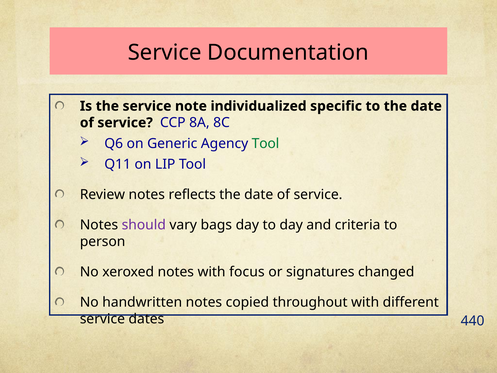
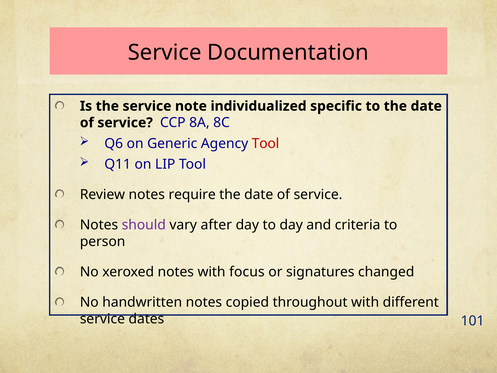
Tool colour: green -> red (265, 143)
reflects: reflects -> require (192, 194)
bags: bags -> after (216, 225)
440: 440 -> 101 (473, 321)
